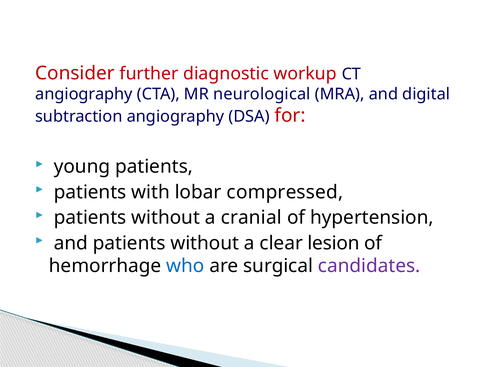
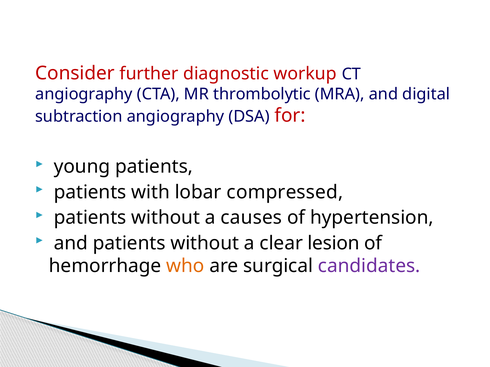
neurological: neurological -> thrombolytic (262, 94)
cranial: cranial -> causes (251, 218)
who colour: blue -> orange (185, 266)
